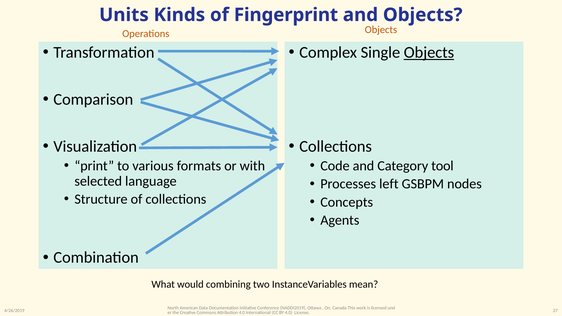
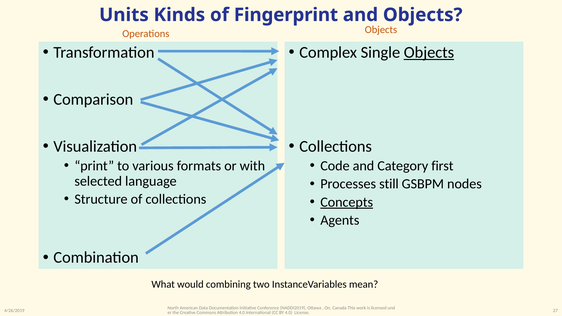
tool: tool -> first (442, 166)
left: left -> still (389, 184)
Concepts underline: none -> present (347, 202)
